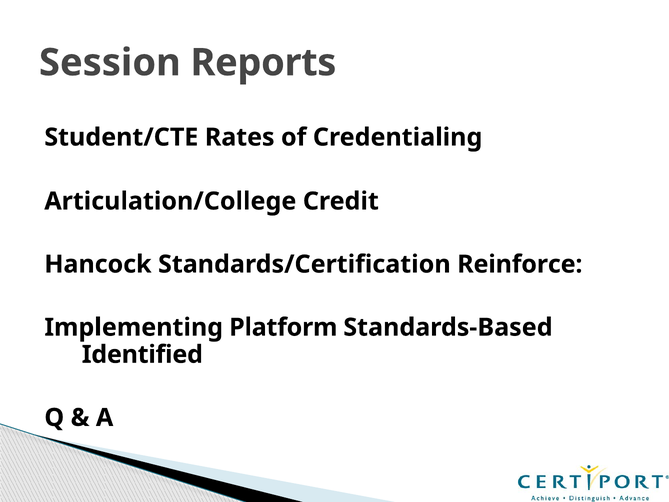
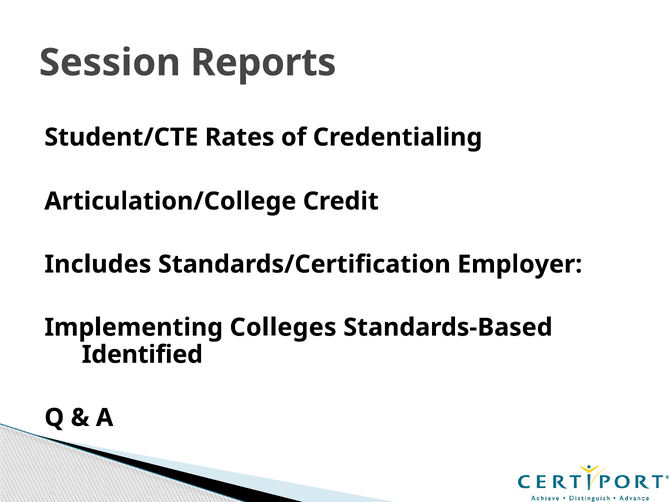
Hancock: Hancock -> Includes (98, 264)
Reinforce: Reinforce -> Employer (520, 264)
Platform: Platform -> Colleges (283, 327)
